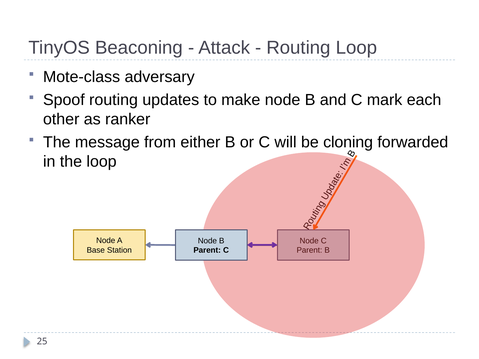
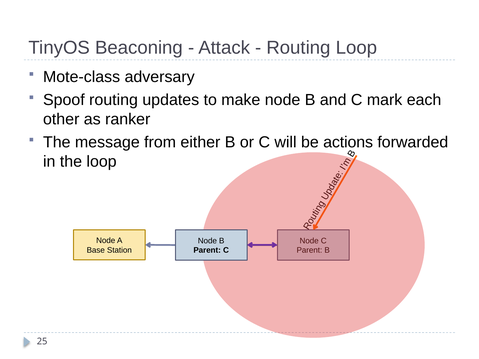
cloning: cloning -> actions (348, 142)
